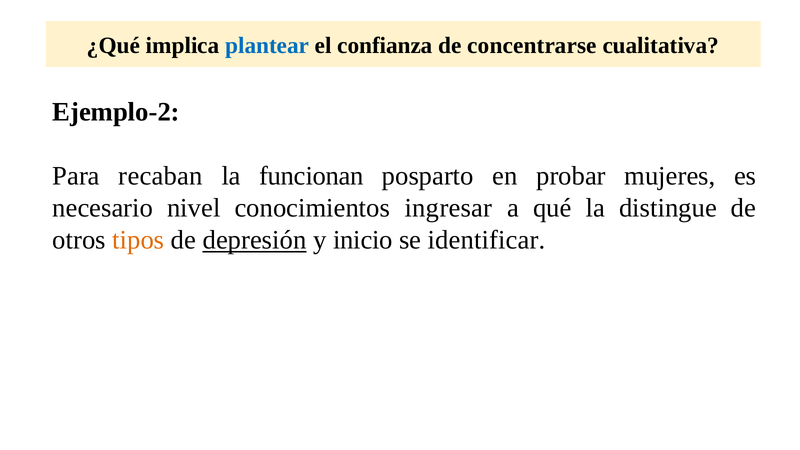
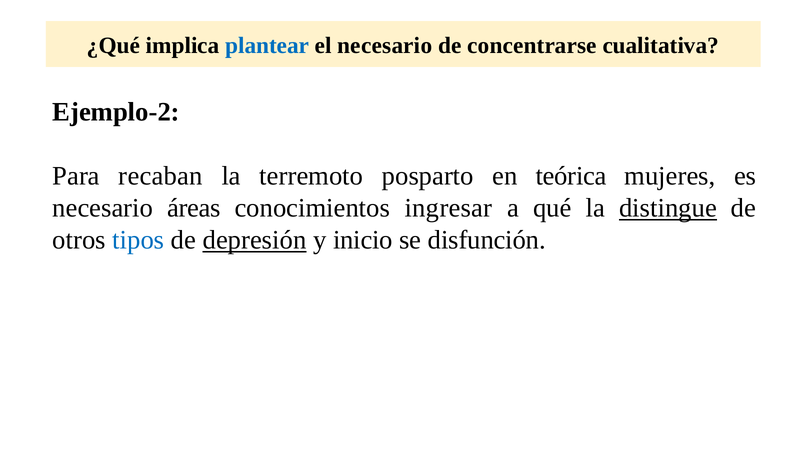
el confianza: confianza -> necesario (385, 46)
funcionan: funcionan -> terremoto (311, 176)
probar: probar -> teórica (571, 176)
nivel: nivel -> áreas (194, 208)
distingue underline: none -> present (668, 208)
tipos colour: orange -> blue (138, 240)
identificar: identificar -> disfunción (487, 240)
